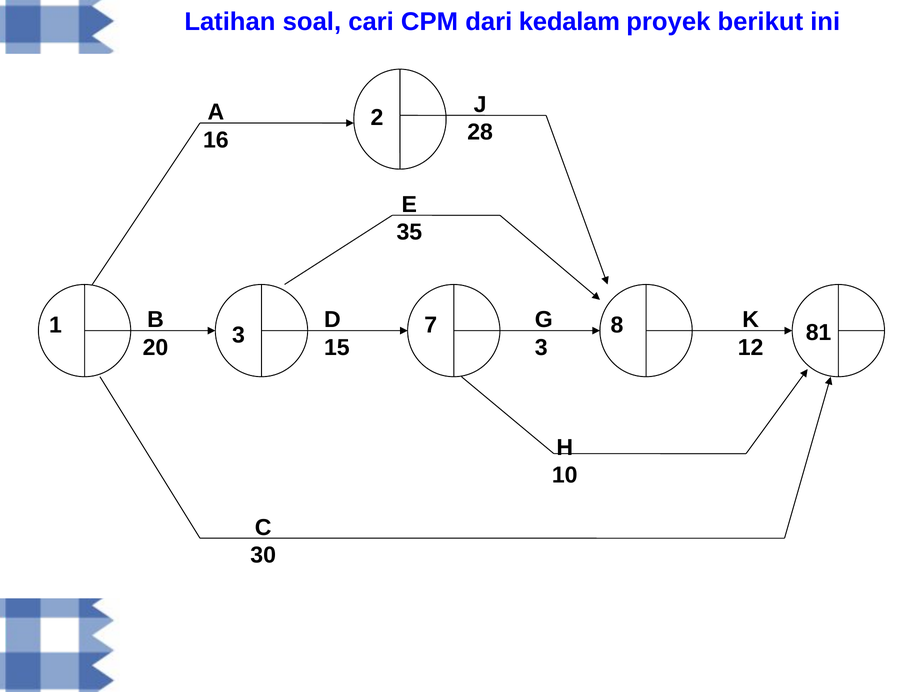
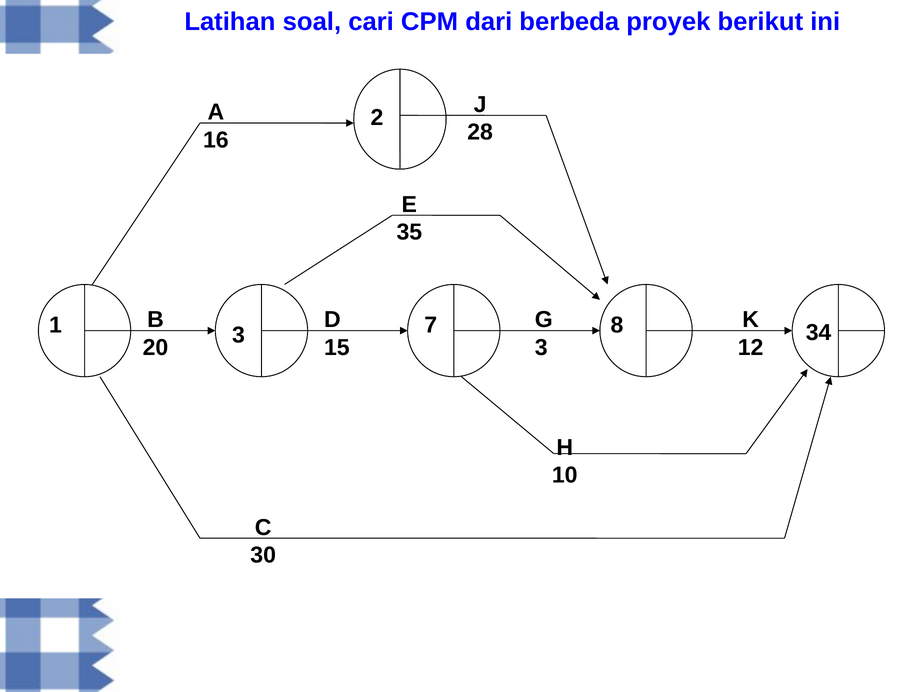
kedalam: kedalam -> berbeda (569, 22)
81: 81 -> 34 (819, 333)
